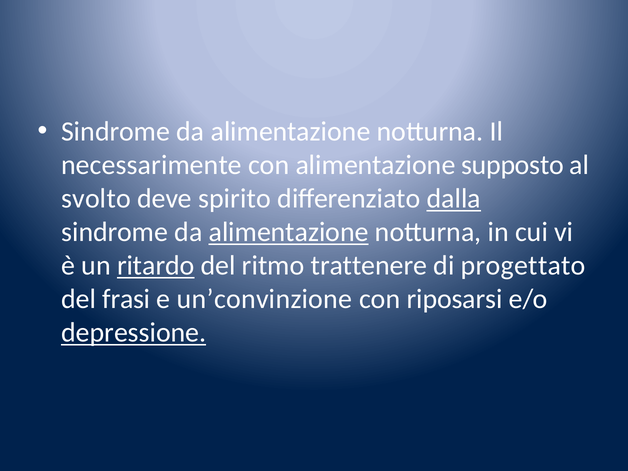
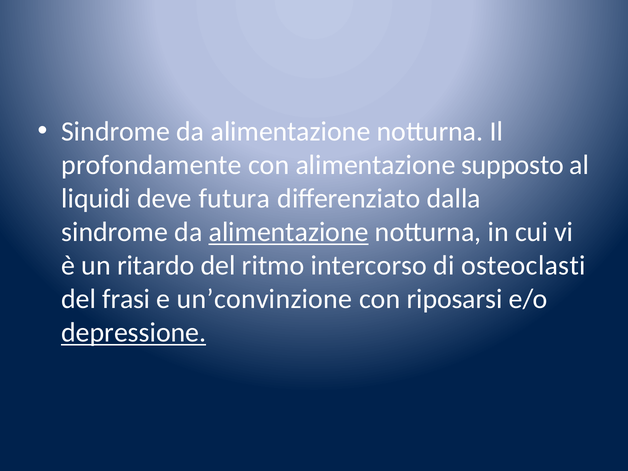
necessarimente: necessarimente -> profondamente (152, 165)
svolto: svolto -> liquidi (96, 199)
spirito: spirito -> futura (234, 199)
dalla underline: present -> none (454, 199)
ritardo underline: present -> none (156, 266)
trattenere: trattenere -> intercorso (369, 266)
progettato: progettato -> osteoclasti (523, 266)
